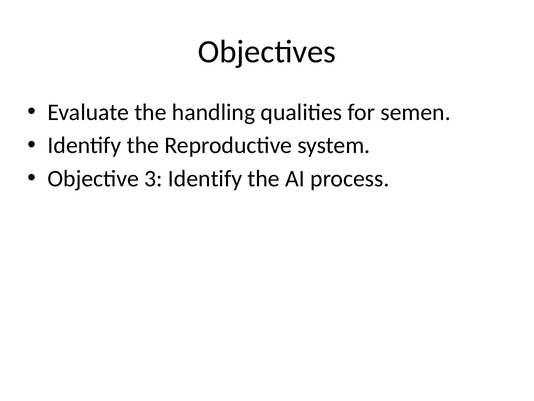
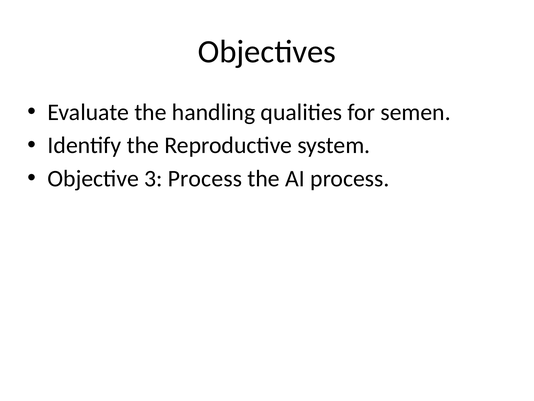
3 Identify: Identify -> Process (205, 178)
